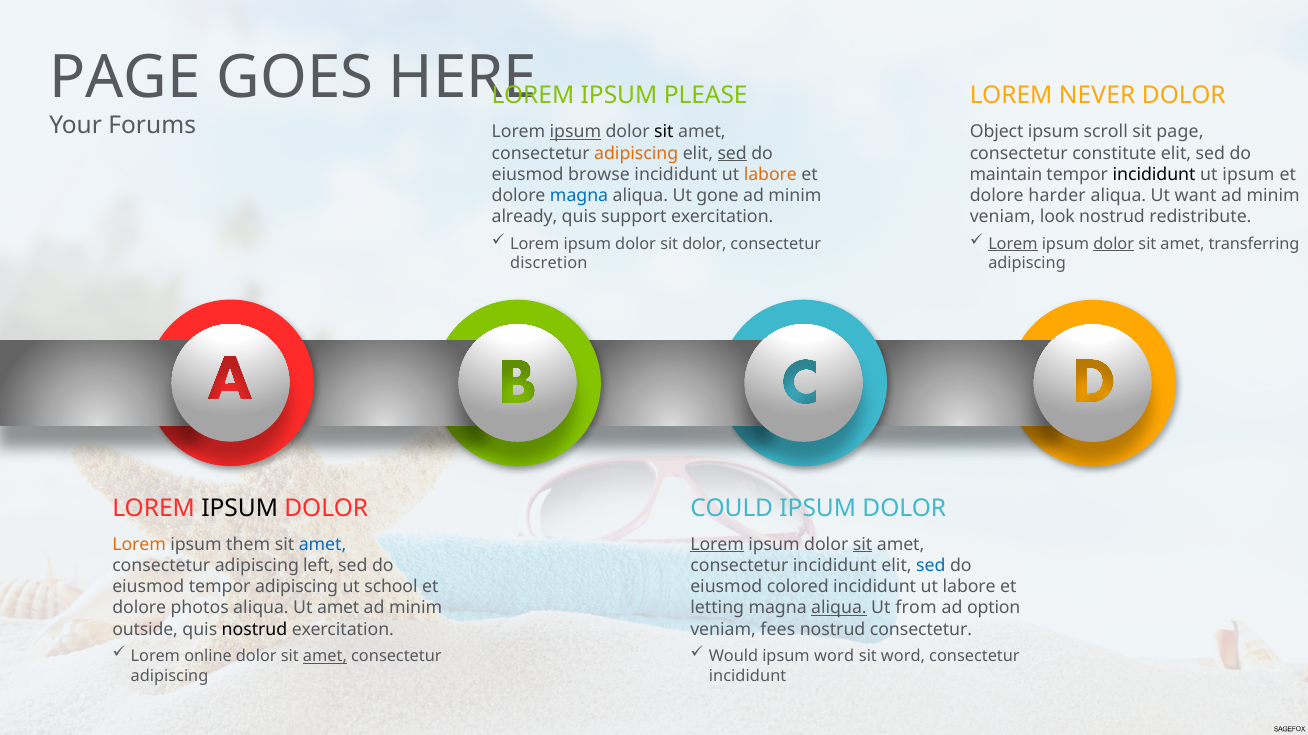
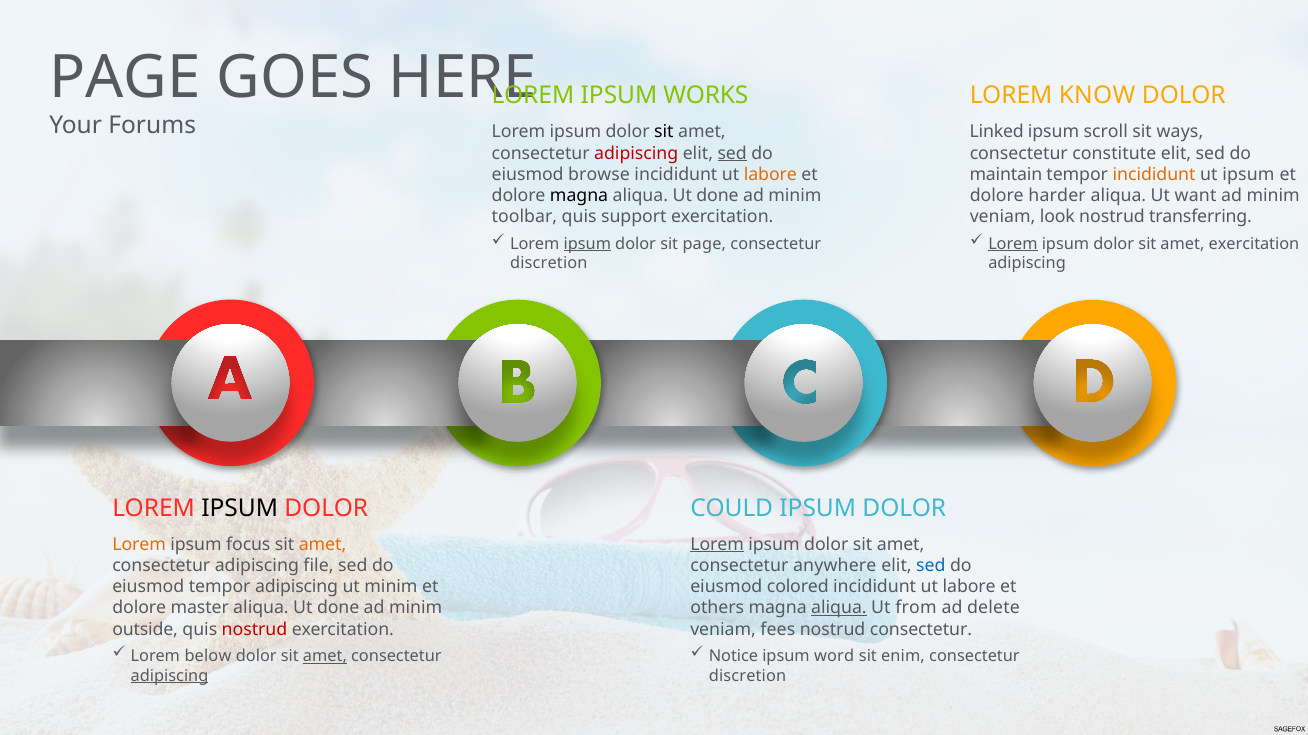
PLEASE: PLEASE -> WORKS (706, 96)
NEVER: NEVER -> KNOW (1097, 96)
ipsum underline: present -> none (575, 132)
Object: Object -> Linked (997, 132)
sit page: page -> ways (1180, 132)
adipiscing colour: orange -> red (636, 153)
incididunt colour: black -> orange (1154, 175)
magna colour: blue -> black (579, 196)
gone: gone -> done (718, 196)
already: already -> toolbar (524, 217)
redistribute: redistribute -> transferring (1200, 217)
ipsum underline: none -> present (587, 244)
sit dolor: dolor -> page (704, 244)
dolor underline: present -> none (1114, 244)
amet transferring: transferring -> exercitation (1254, 244)
them: them -> focus (248, 545)
amet colour: blue -> orange (323, 545)
sit underline: present -> none (863, 545)
left: left -> file (318, 566)
incididunt: incididunt -> anywhere (835, 566)
ut school: school -> minim (391, 587)
photos: photos -> master (200, 609)
amet: amet -> done (338, 609)
letting: letting -> others (717, 609)
option: option -> delete (994, 609)
nostrud colour: black -> red (254, 630)
online: online -> below (208, 657)
Would: Would -> Notice (733, 657)
sit word: word -> enim (903, 657)
adipiscing underline: none -> present (170, 676)
incididunt: incididunt -> discretion (748, 676)
